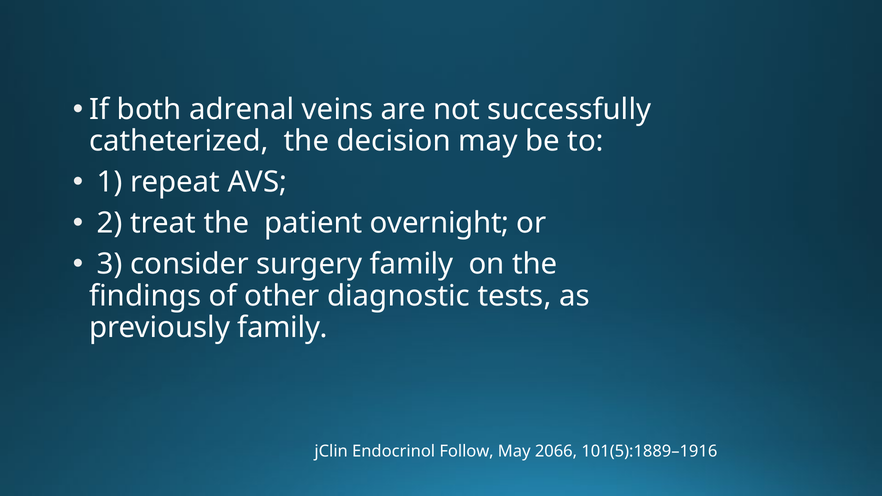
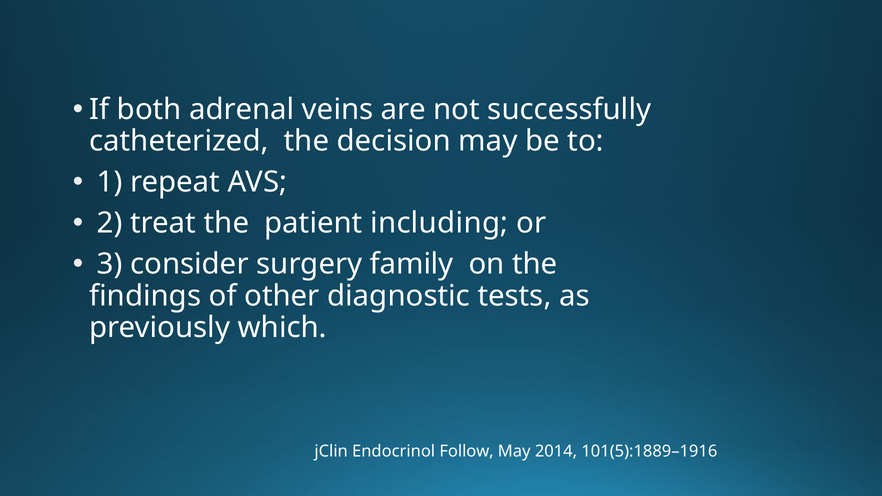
overnight: overnight -> including (439, 223)
previously family: family -> which (282, 328)
2066: 2066 -> 2014 (556, 451)
